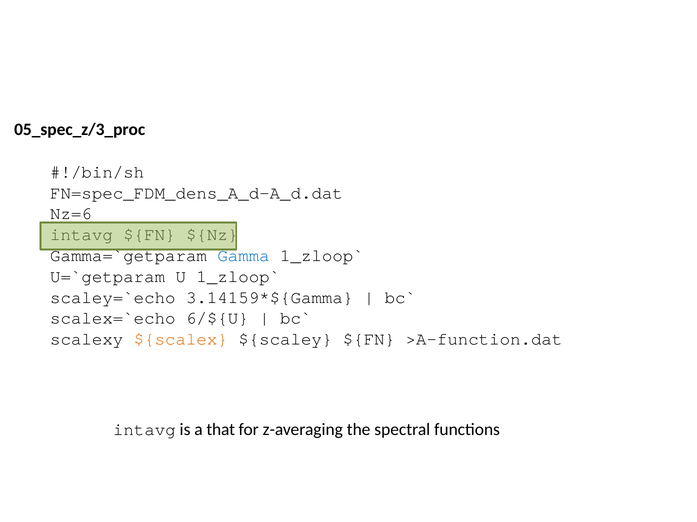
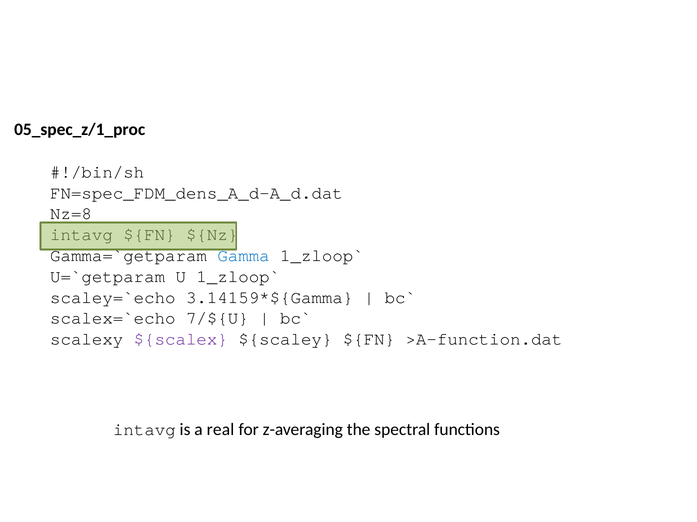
05_spec_z/3_proc: 05_spec_z/3_proc -> 05_spec_z/1_proc (80, 130)
Nz=6: Nz=6 -> Nz=8 (71, 214)
6/${U: 6/${U -> 7/${U (217, 319)
${scalex colour: orange -> purple (181, 340)
that: that -> real (221, 430)
